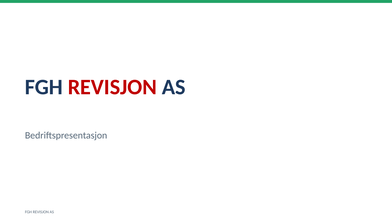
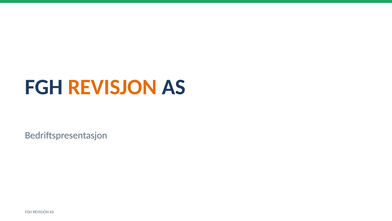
REVISJON colour: red -> orange (112, 87)
